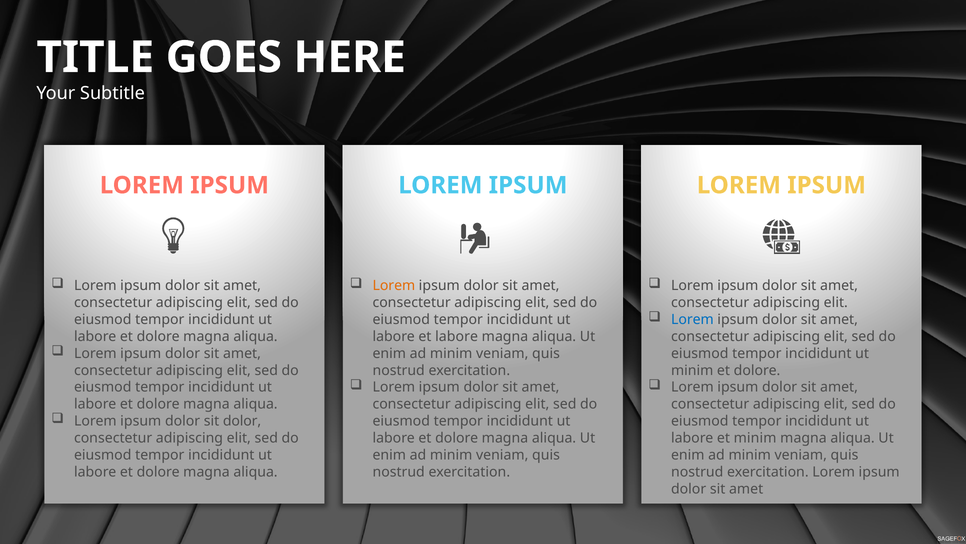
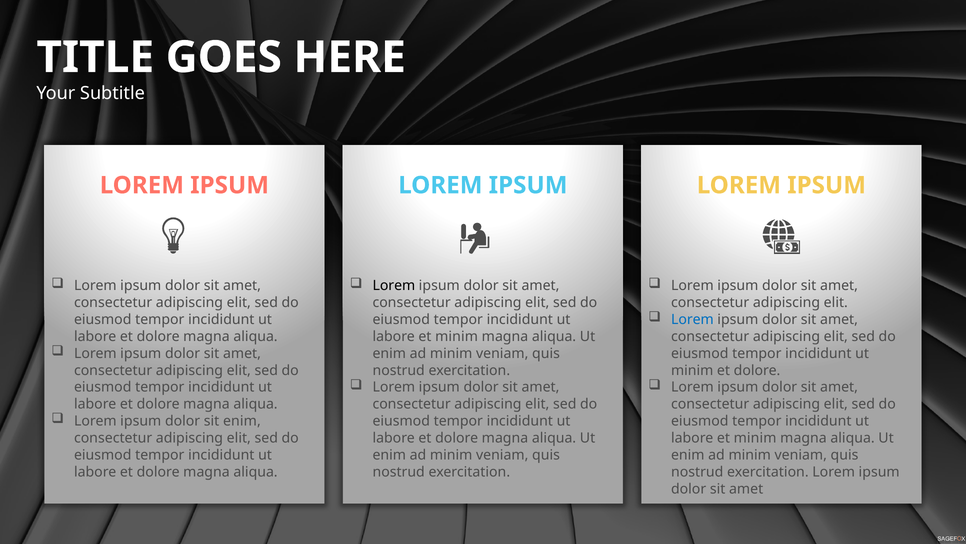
Lorem colour: orange -> black (394, 285)
labore: labore -> minim (457, 336)
sit dolor: dolor -> enim (242, 421)
